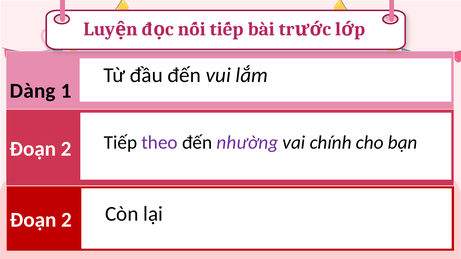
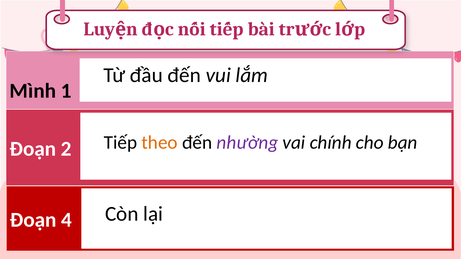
Dàng: Dàng -> Mình (33, 91)
theo colour: purple -> orange (160, 143)
2: 2 -> 4 (67, 220)
